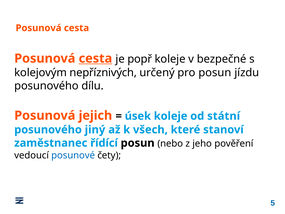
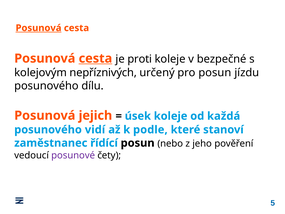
Posunová underline: none -> present (39, 28)
popř: popř -> proti (140, 59)
státní: státní -> každá (224, 116)
jiný: jiný -> vidí (95, 130)
všech: všech -> podle (150, 130)
posunové colour: blue -> purple (73, 155)
